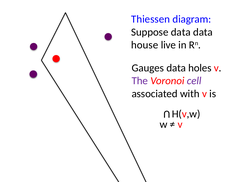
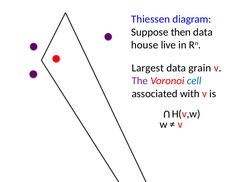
Suppose data: data -> then (181, 32)
Gauges: Gauges -> Largest (148, 68)
holes: holes -> grain (200, 68)
cell colour: purple -> blue (194, 81)
